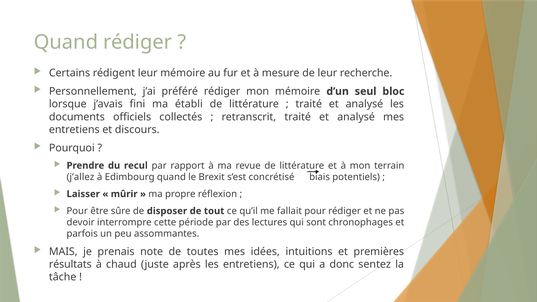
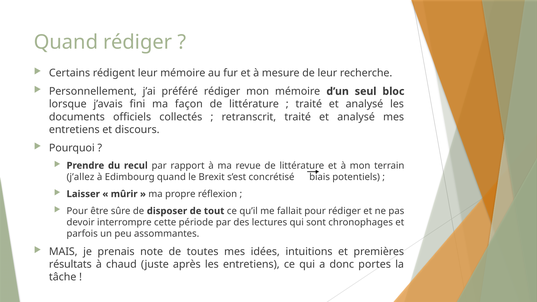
établi: établi -> façon (189, 104)
sentez: sentez -> portes (375, 264)
